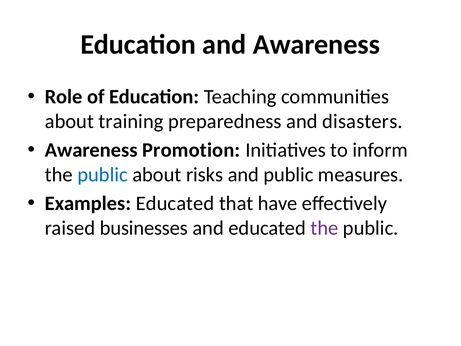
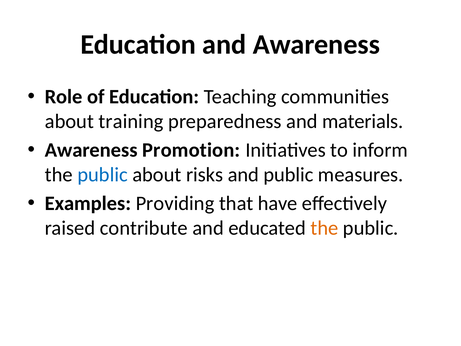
disasters: disasters -> materials (363, 121)
Examples Educated: Educated -> Providing (175, 203)
businesses: businesses -> contribute (144, 228)
the colour: purple -> orange (324, 228)
